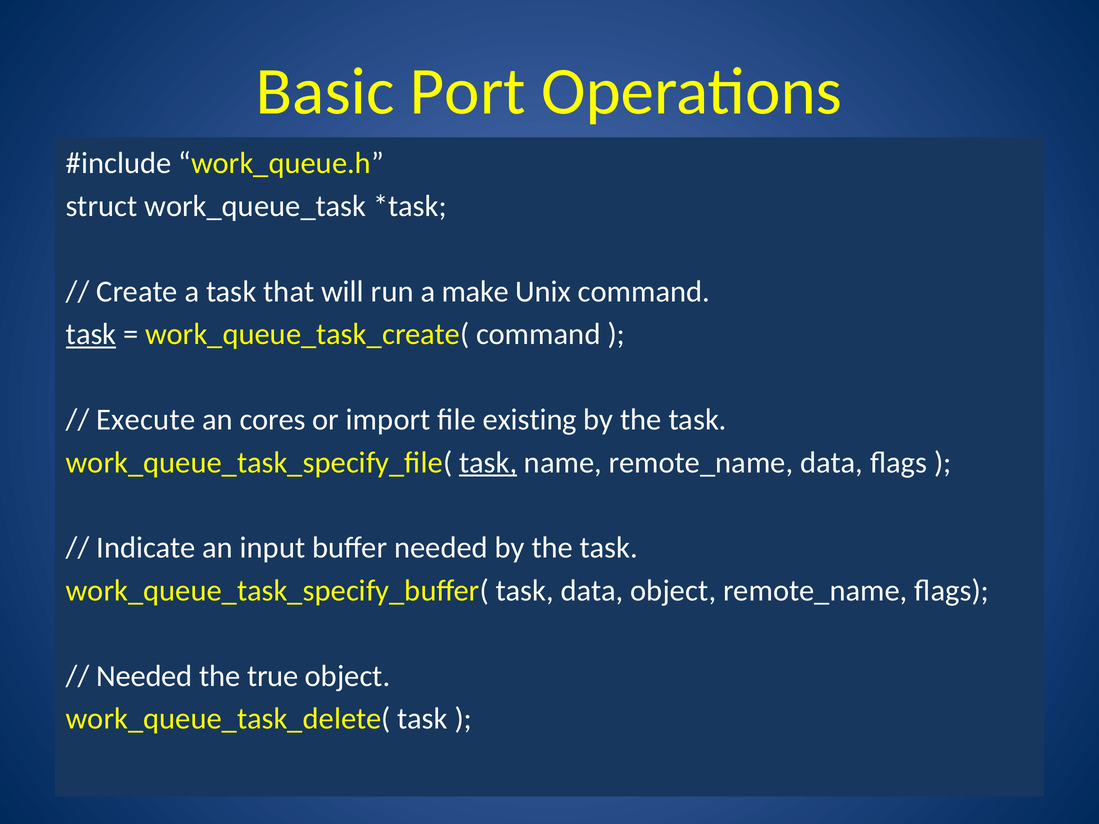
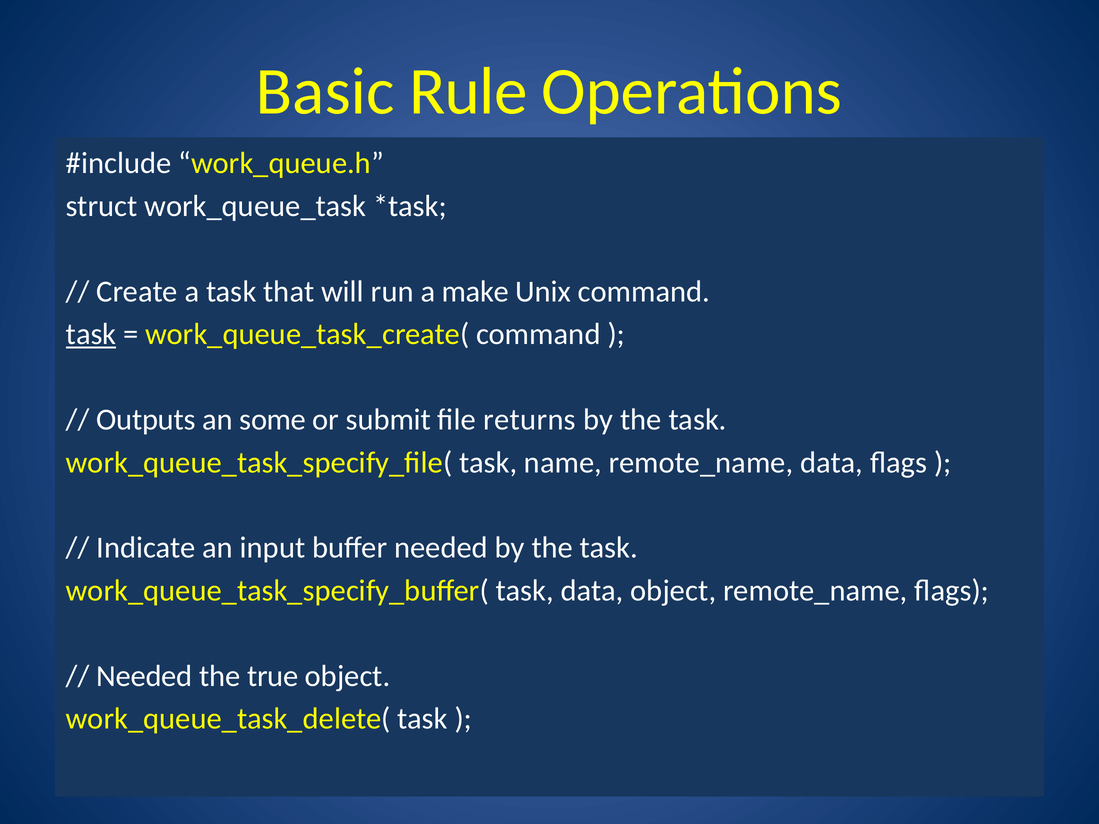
Port: Port -> Rule (468, 92)
Execute: Execute -> Outputs (146, 420)
cores: cores -> some (273, 420)
import: import -> submit (388, 420)
existing: existing -> returns (530, 420)
task underline: present -> none (488, 463)
